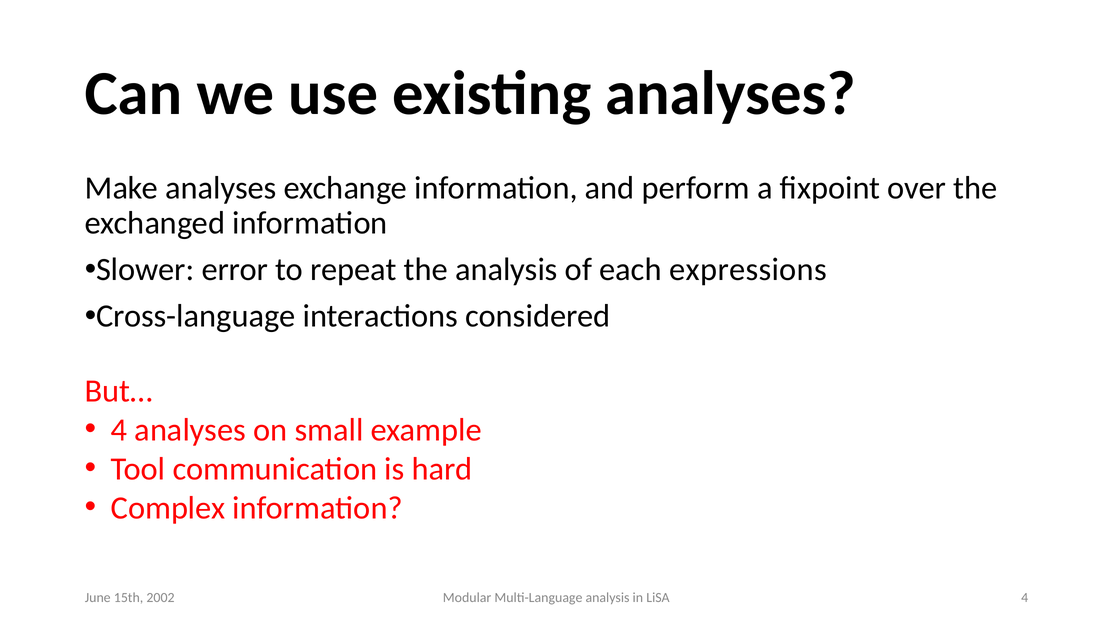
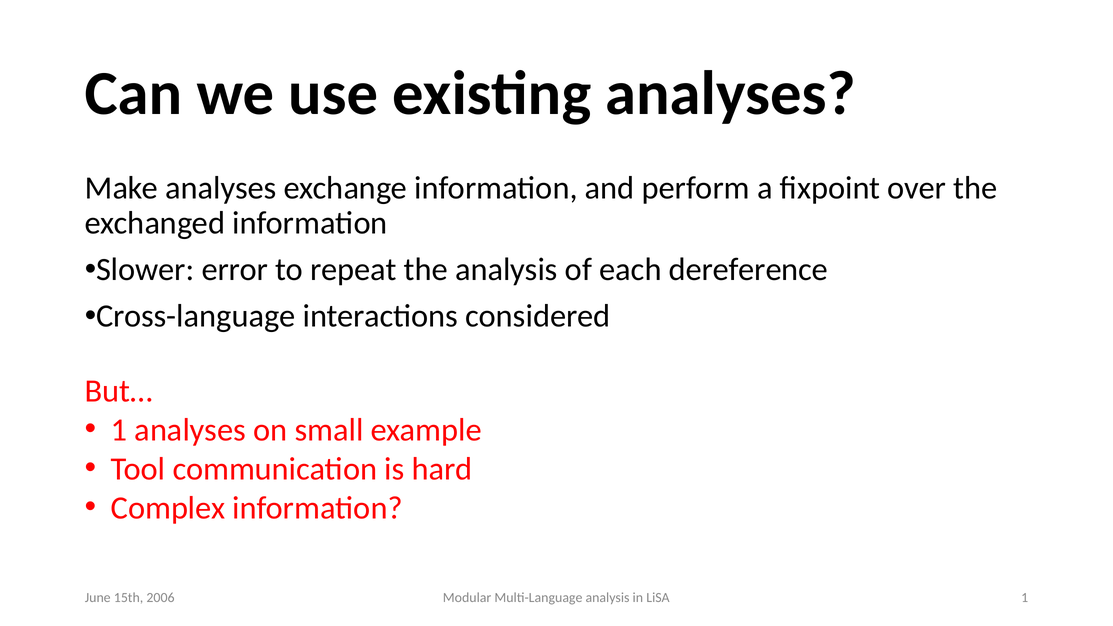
expressions: expressions -> dereference (748, 270)
4: 4 -> 1 (119, 430)
LiSA 4: 4 -> 1 (1025, 598)
2002: 2002 -> 2006 (161, 598)
